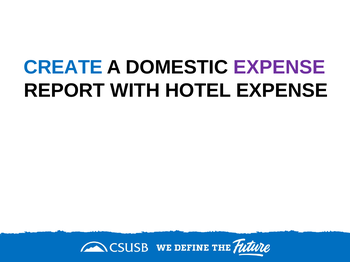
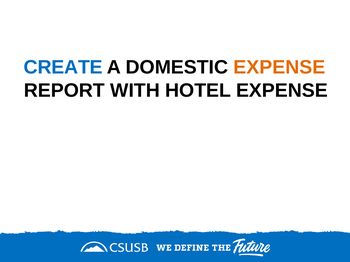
EXPENSE colour: purple -> orange (279, 67)
